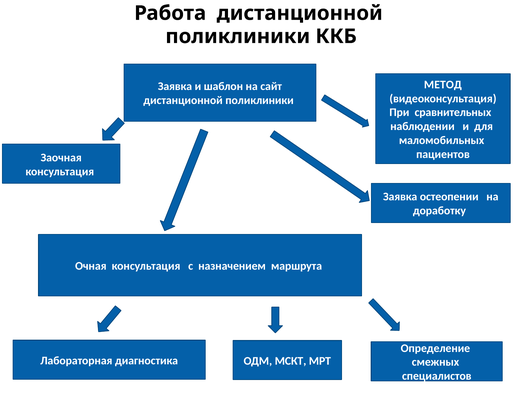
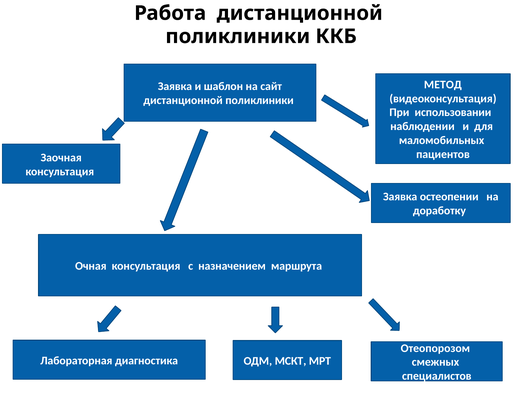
сравнительных: сравнительных -> использовании (453, 113)
Определение: Определение -> Отеопорозом (435, 349)
